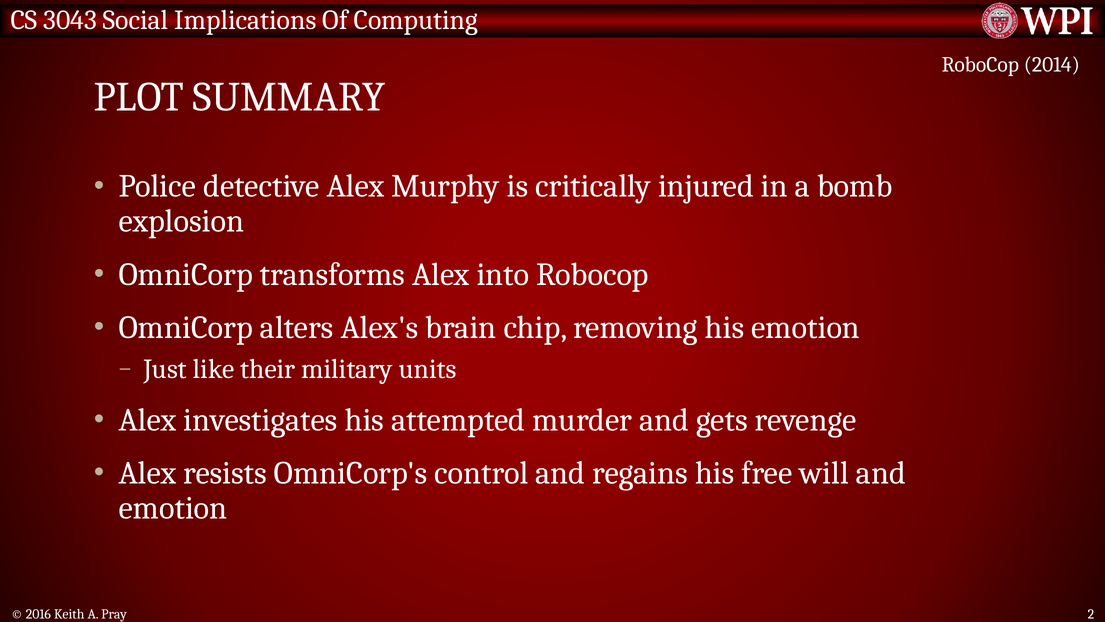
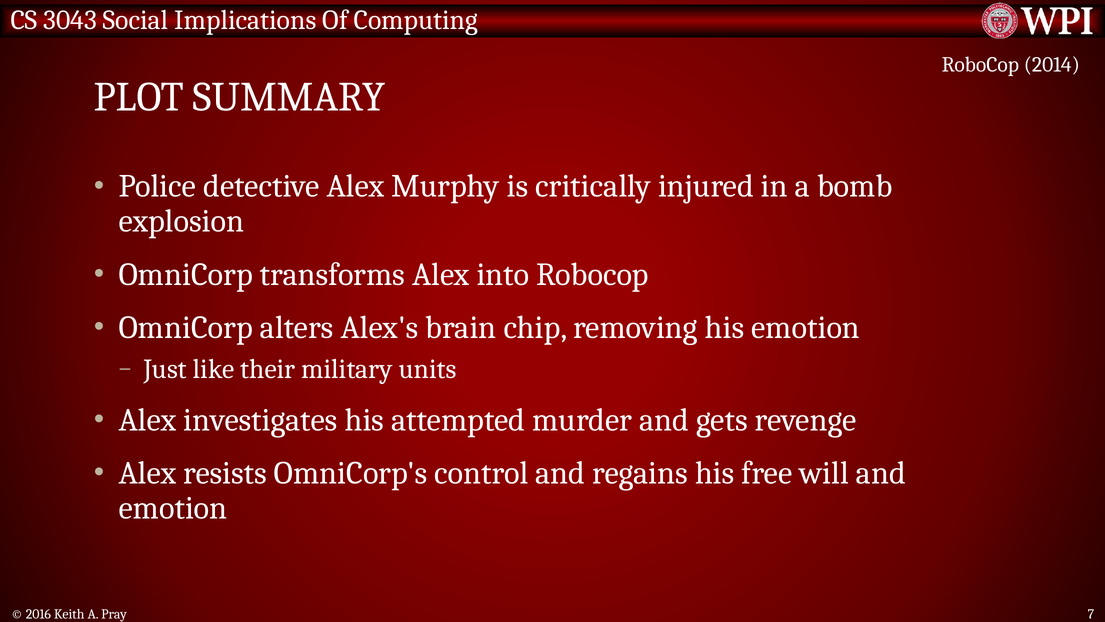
2: 2 -> 7 (1091, 614)
